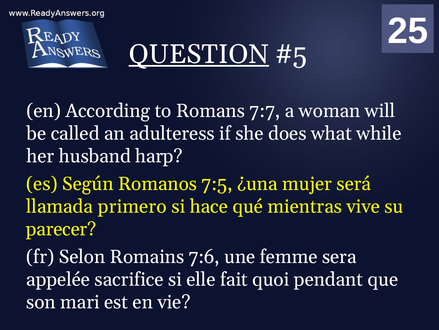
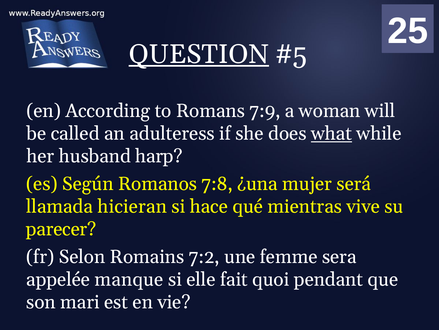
7:7: 7:7 -> 7:9 (265, 111)
what underline: none -> present (332, 133)
7:5: 7:5 -> 7:8 (217, 183)
primero: primero -> hicieran (132, 206)
7:6: 7:6 -> 7:2 (204, 256)
sacrifice: sacrifice -> manque (129, 279)
